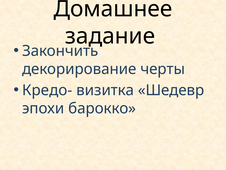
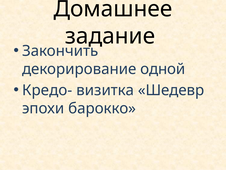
черты: черты -> одной (163, 69)
